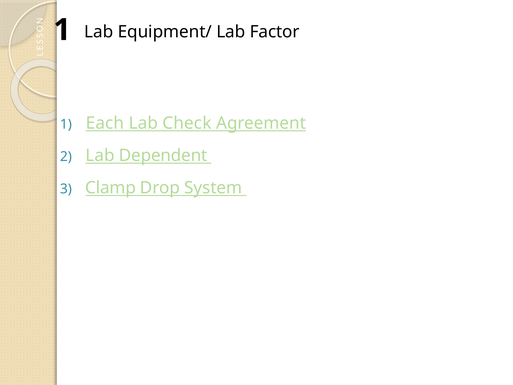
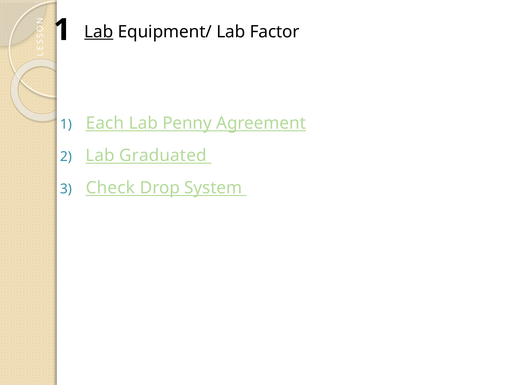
Lab underline: none -> present (99, 32)
Check: Check -> Penny (187, 123)
Dependent: Dependent -> Graduated (163, 155)
Clamp: Clamp -> Check (110, 188)
